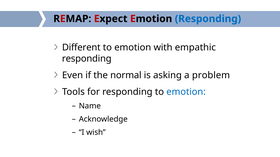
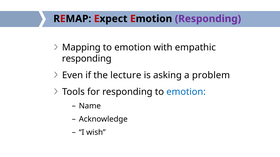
Responding colour: blue -> purple (208, 19)
Different: Different -> Mapping (81, 48)
normal: normal -> lecture (126, 76)
